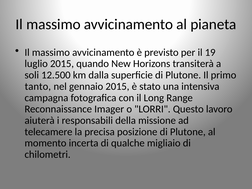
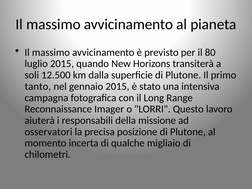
19: 19 -> 80 (210, 52)
telecamere: telecamere -> osservatori (48, 132)
